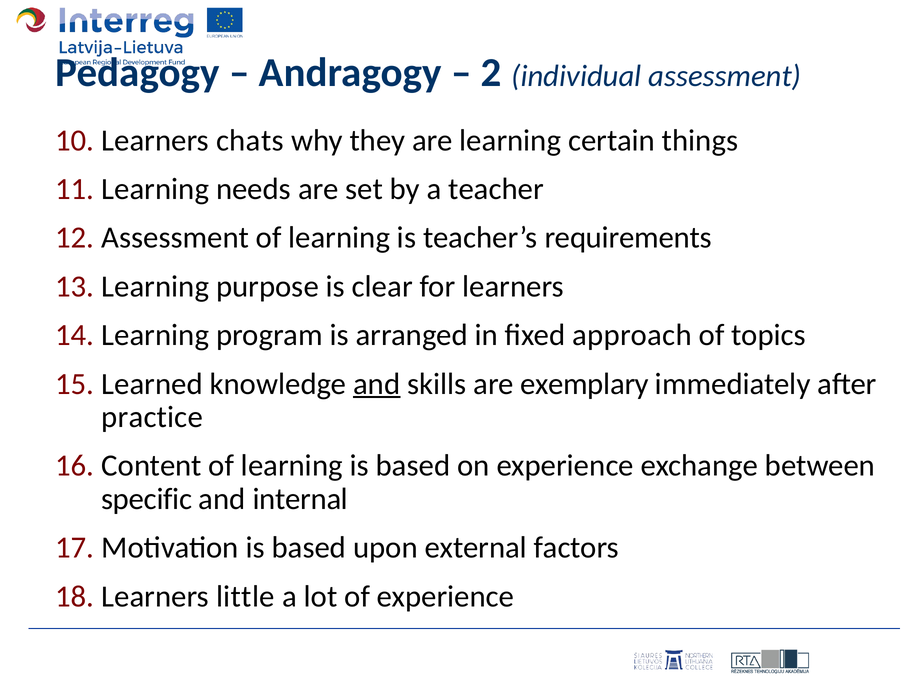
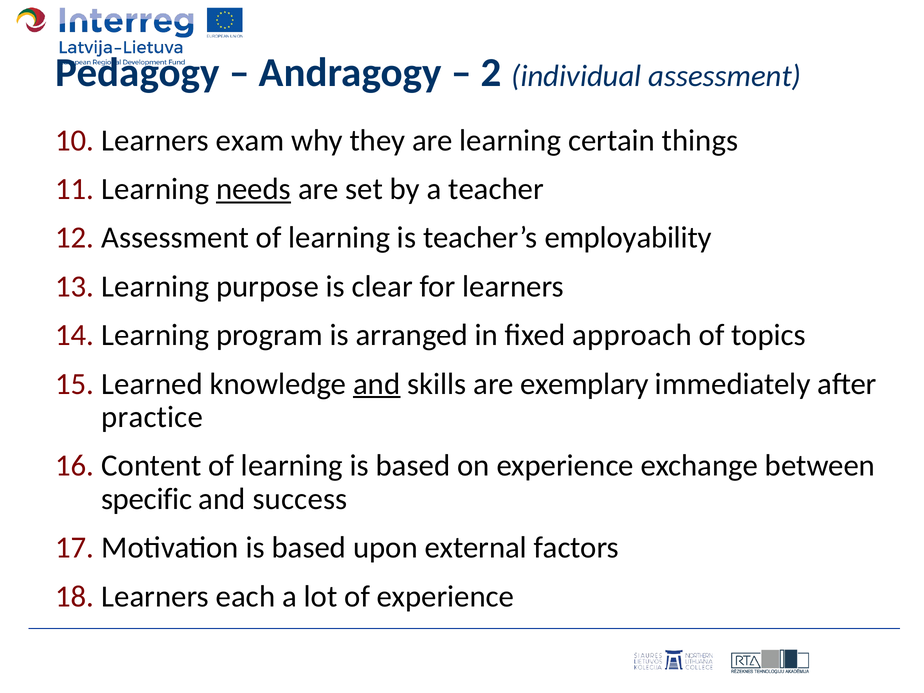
chats: chats -> exam (250, 140)
needs underline: none -> present (254, 189)
requirements: requirements -> employability (628, 238)
internal: internal -> success (300, 499)
little: little -> each (246, 596)
